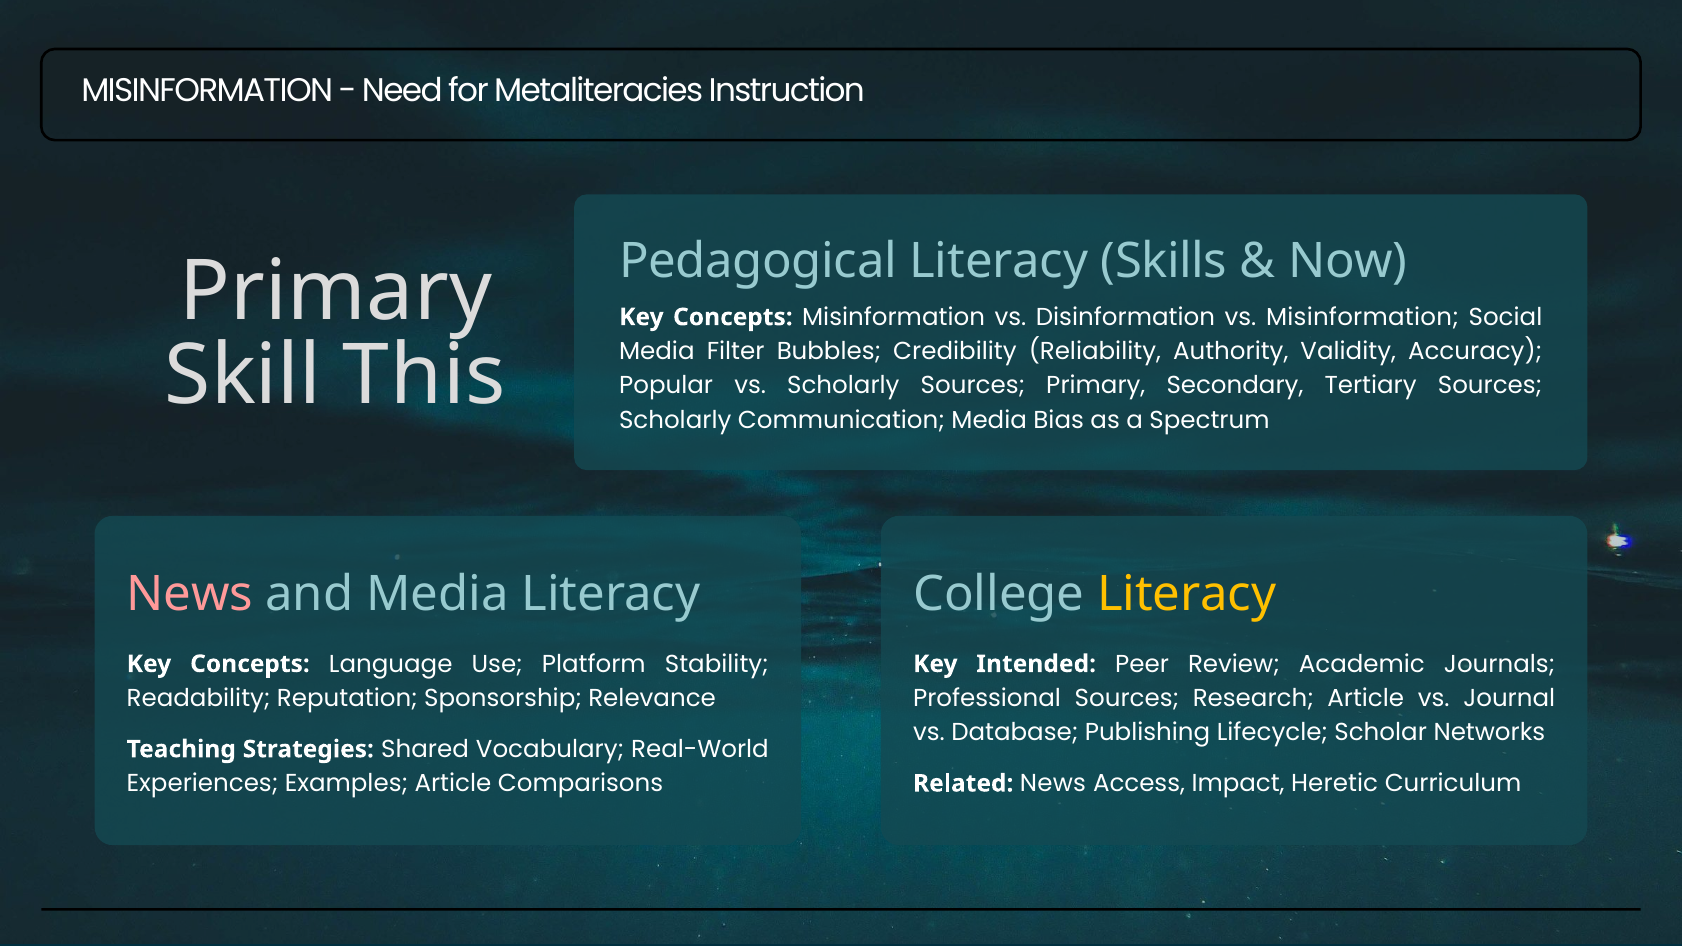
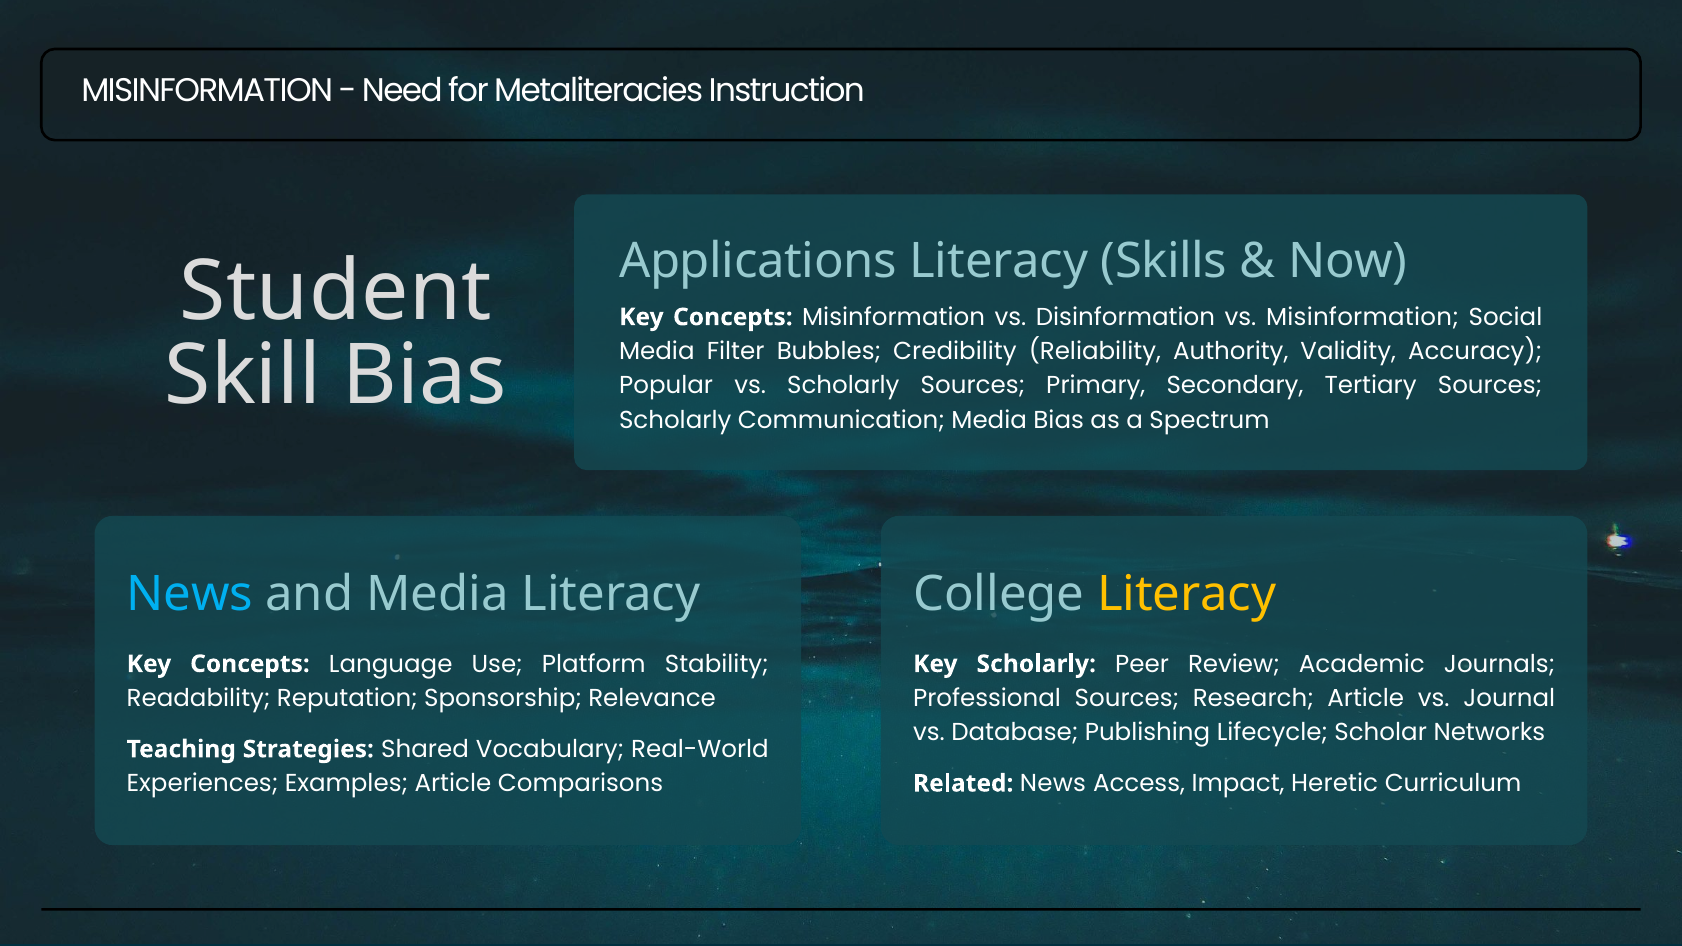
Pedagogical: Pedagogical -> Applications (758, 261)
Primary: Primary -> Student (336, 292)
Skill This: This -> Bias (425, 376)
News colour: pink -> light blue (190, 594)
Key Intended: Intended -> Scholarly (1036, 664)
